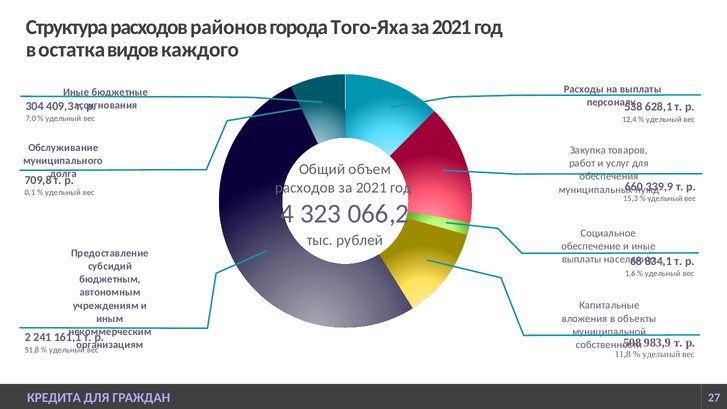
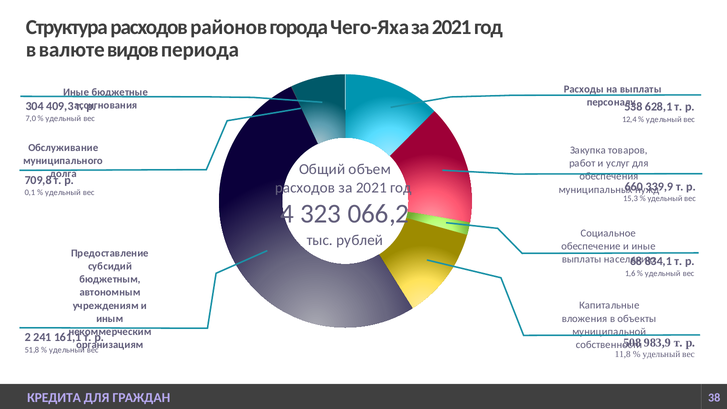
Того-Яха: Того-Яха -> Чего-Яха (370, 27)
остатка: остатка -> валюте (72, 50)
каждого: каждого -> периода (200, 50)
27: 27 -> 38 (714, 397)
